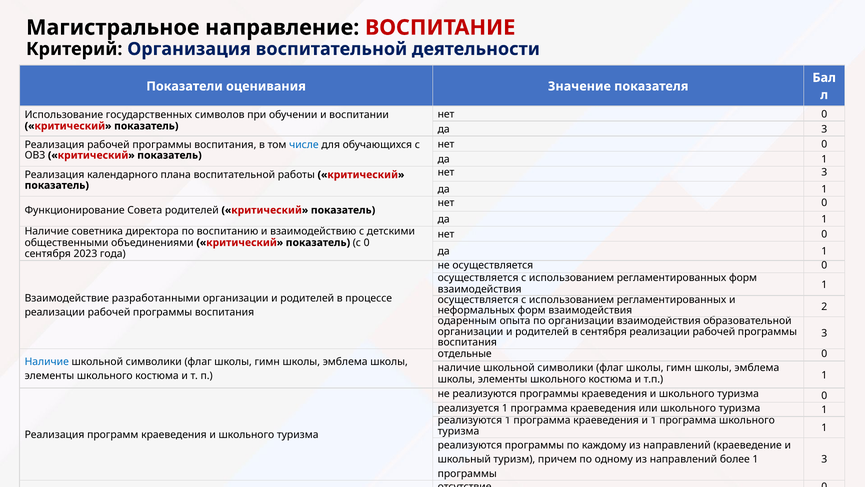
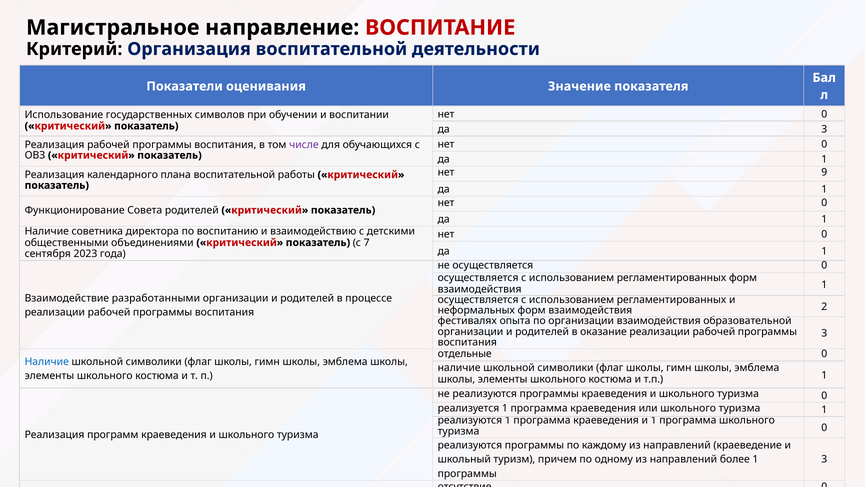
числе colour: blue -> purple (304, 145)
нет 3: 3 -> 9 (824, 172)
с 0: 0 -> 7 (367, 242)
одаренным: одаренным -> фестивалях (467, 321)
в сентября: сентября -> оказание (603, 331)
1: 1 -> 0 (824, 427)
